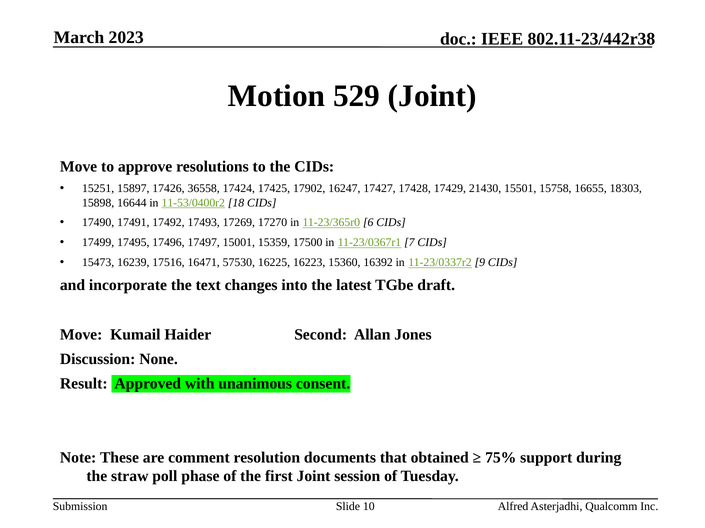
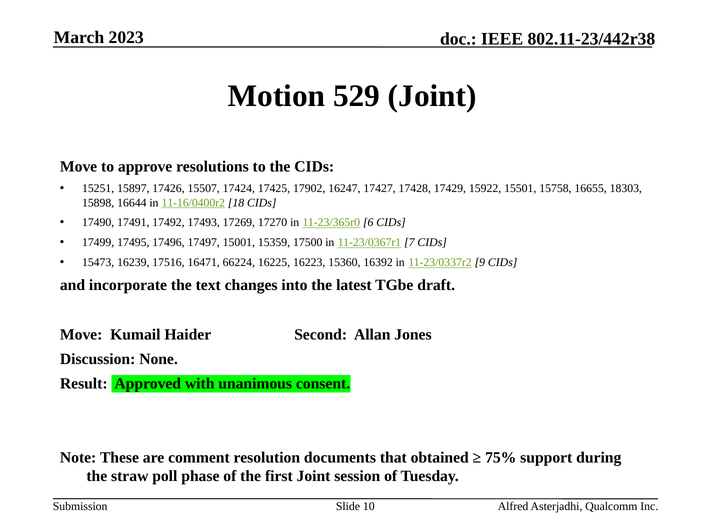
36558: 36558 -> 15507 (204, 189)
21430: 21430 -> 15922 (485, 189)
11-53/0400r2: 11-53/0400r2 -> 11-16/0400r2 (193, 203)
57530: 57530 -> 66224 (239, 263)
